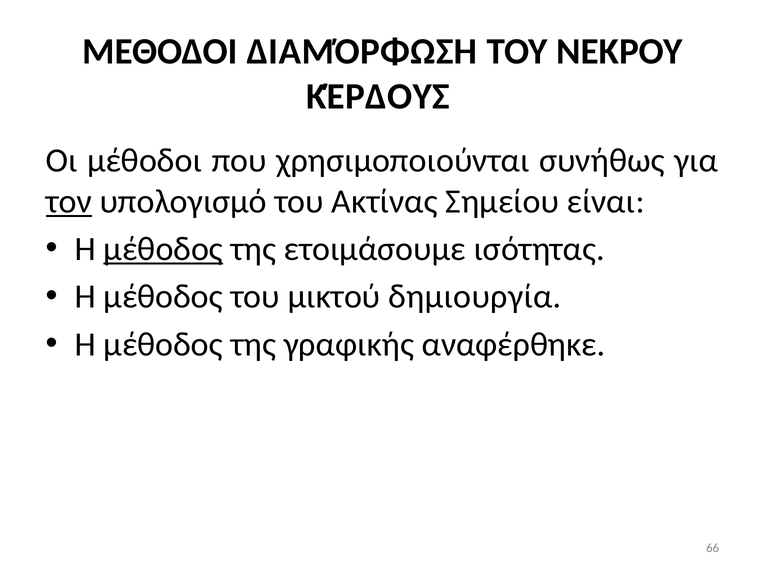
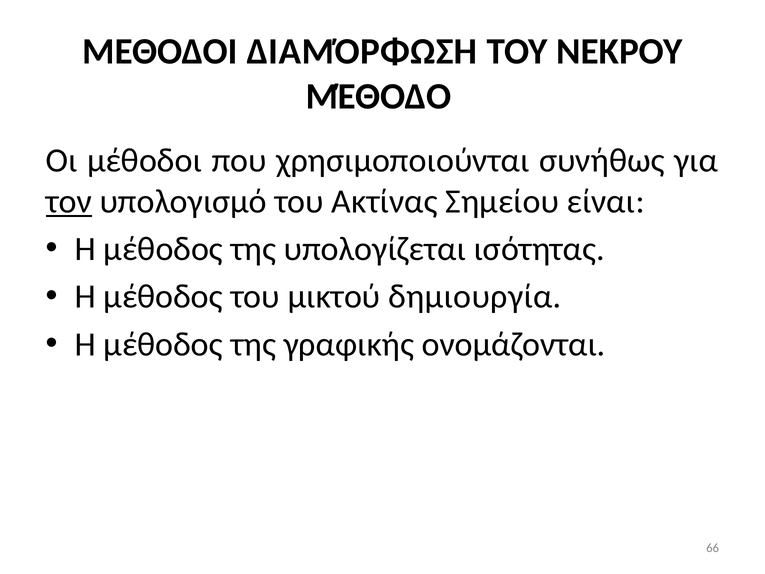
ΚΈΡΔΟΥΣ: ΚΈΡΔΟΥΣ -> ΜΈΘΟΔΟ (378, 96)
μέθοδος underline: present -> none (163, 249)
ετοιμάσουμε: ετοιμάσουμε -> υπολογίζεται (375, 249)
αναφέρθηκε: αναφέρθηκε -> ονομάζονται (514, 344)
